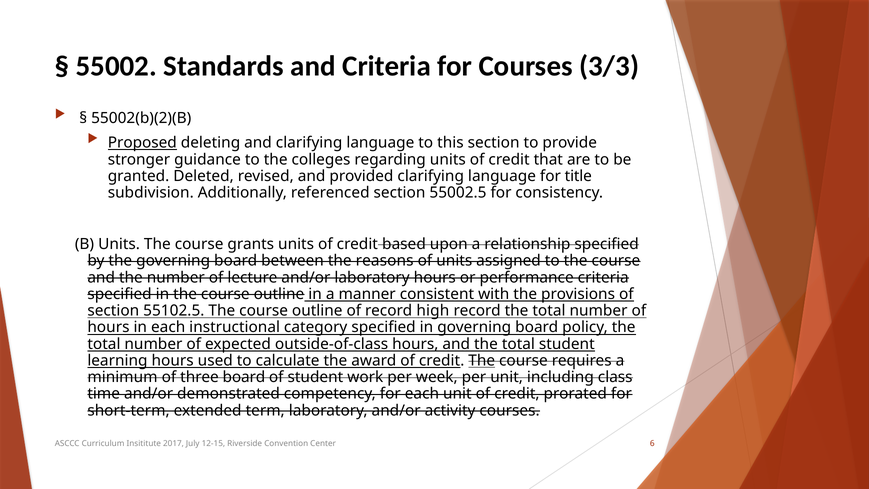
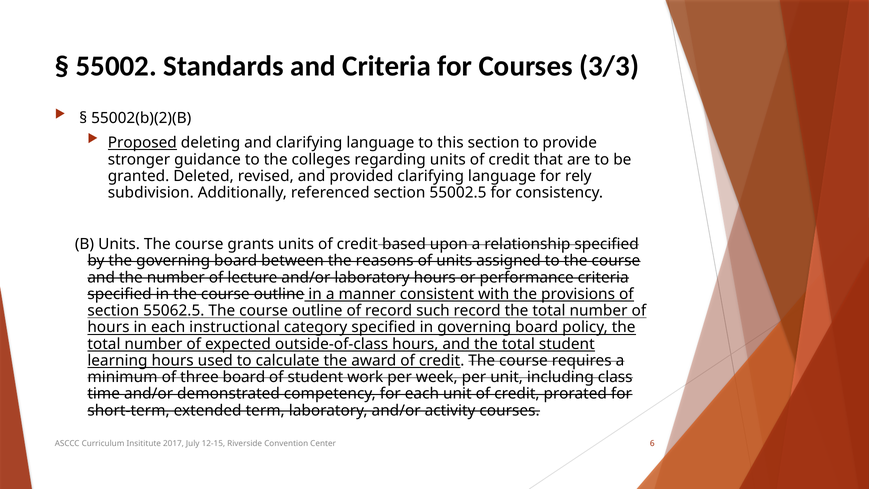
title: title -> rely (578, 176)
55102.5: 55102.5 -> 55062.5 (174, 311)
high: high -> such (433, 311)
The underline: present -> none (482, 360)
